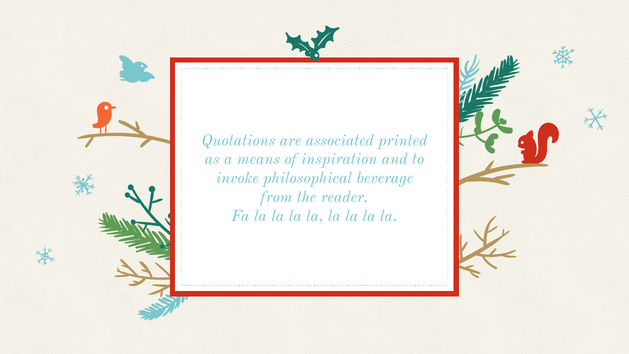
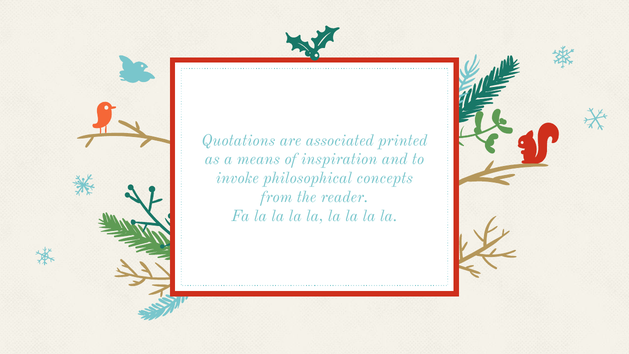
beverage: beverage -> concepts (385, 178)
